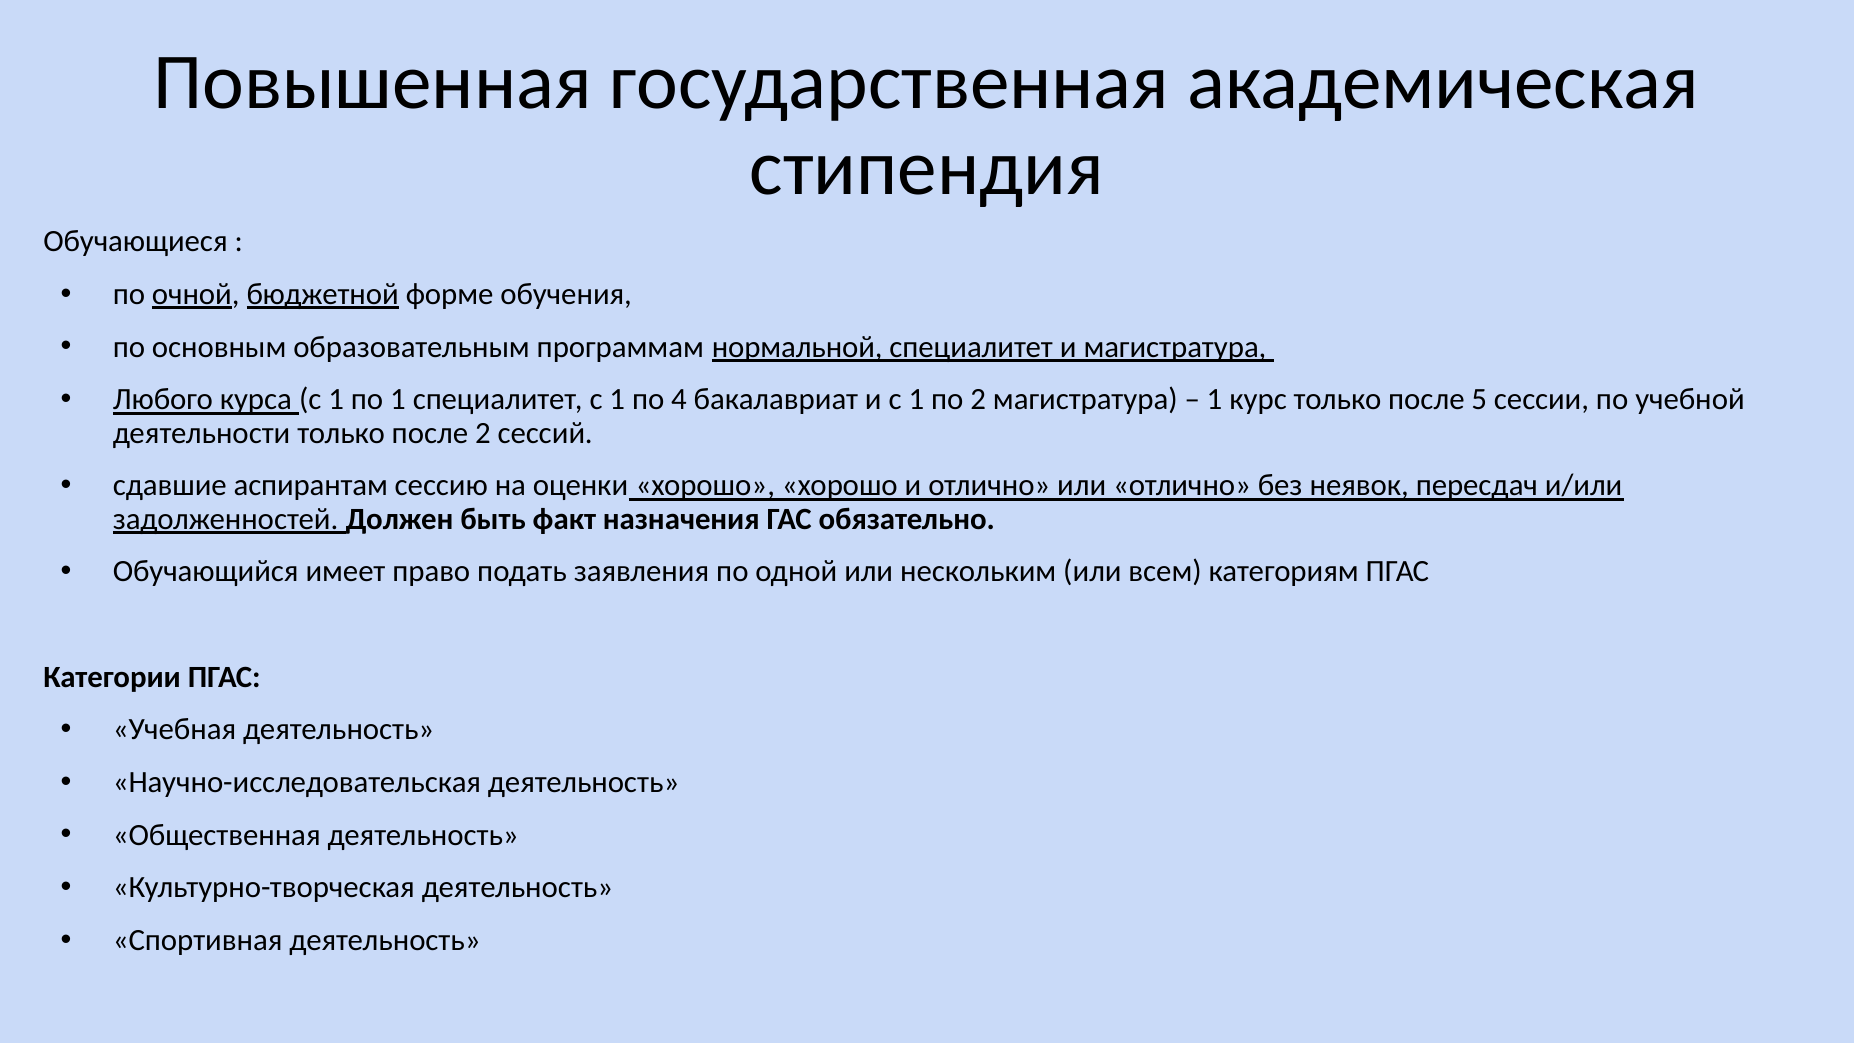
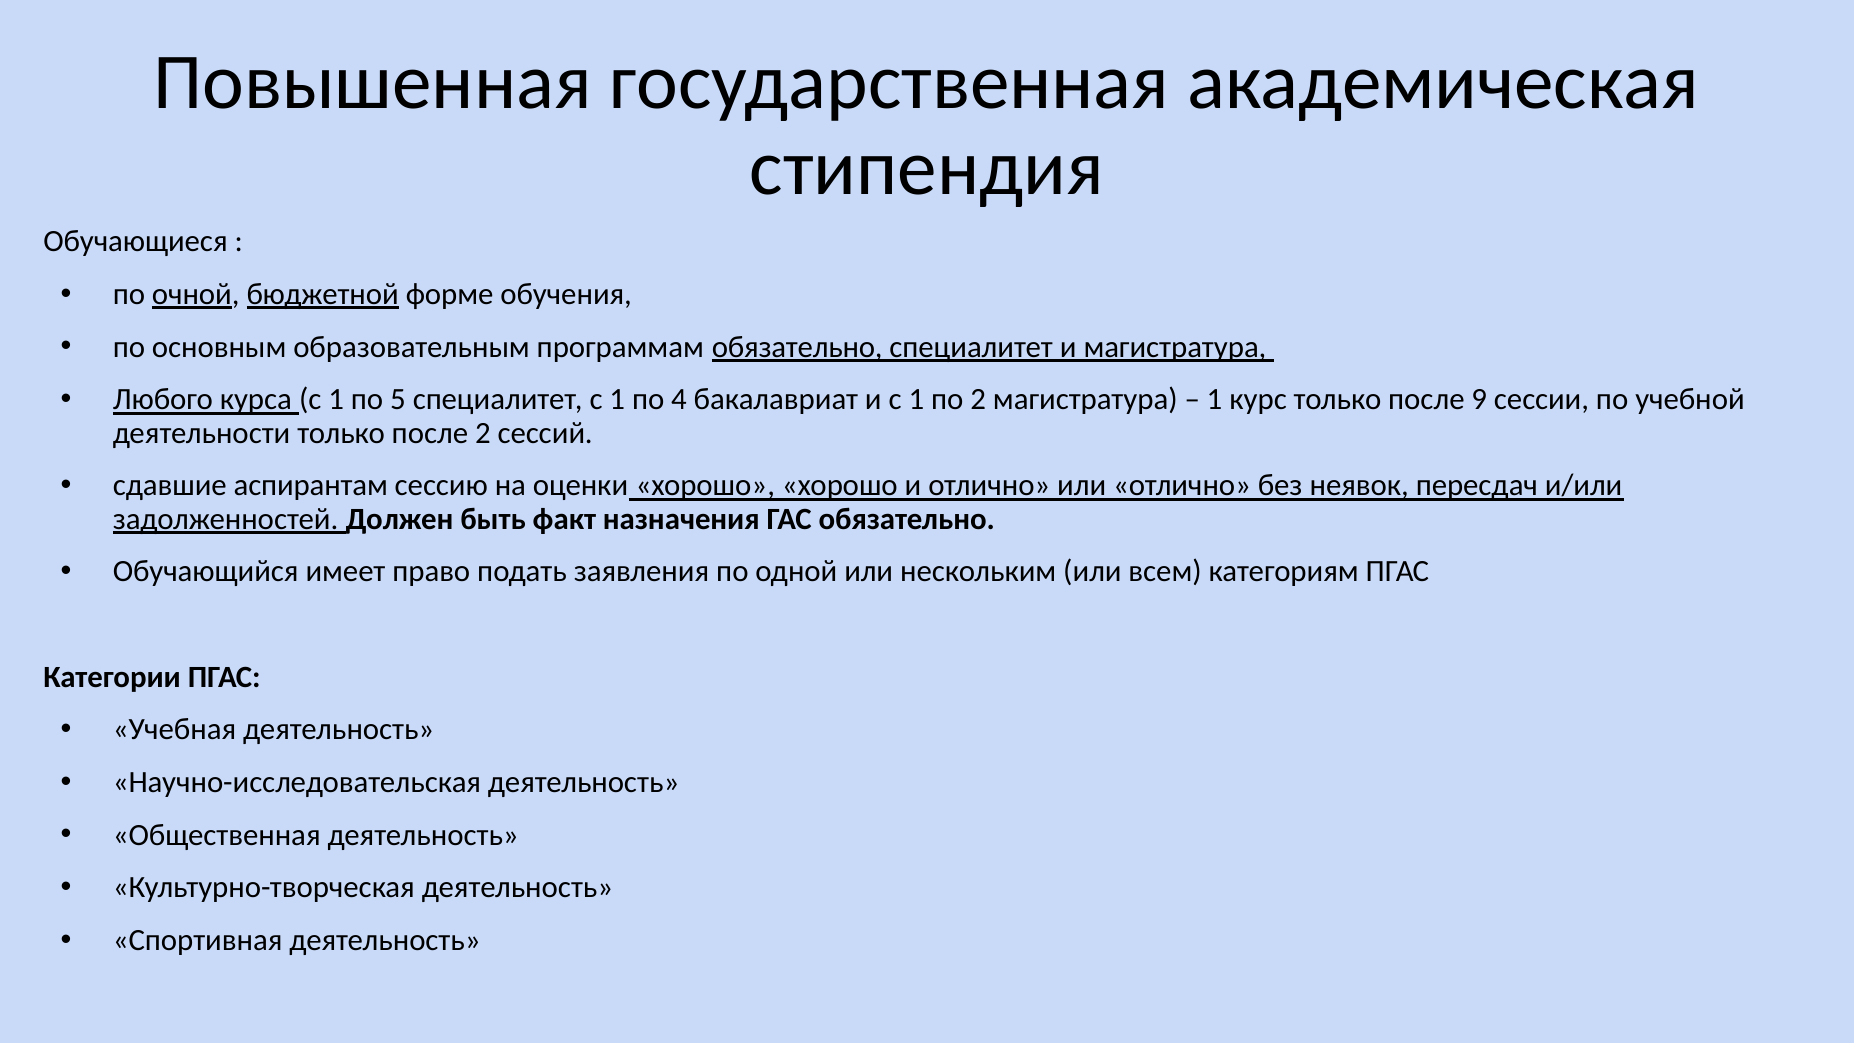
программам нормальной: нормальной -> обязательно (797, 347)
по 1: 1 -> 5 (398, 400)
5: 5 -> 9 (1479, 400)
